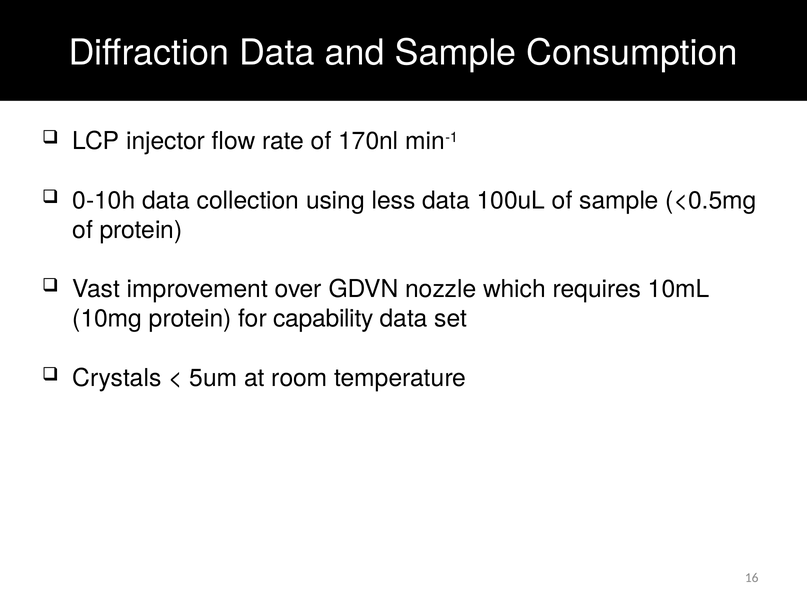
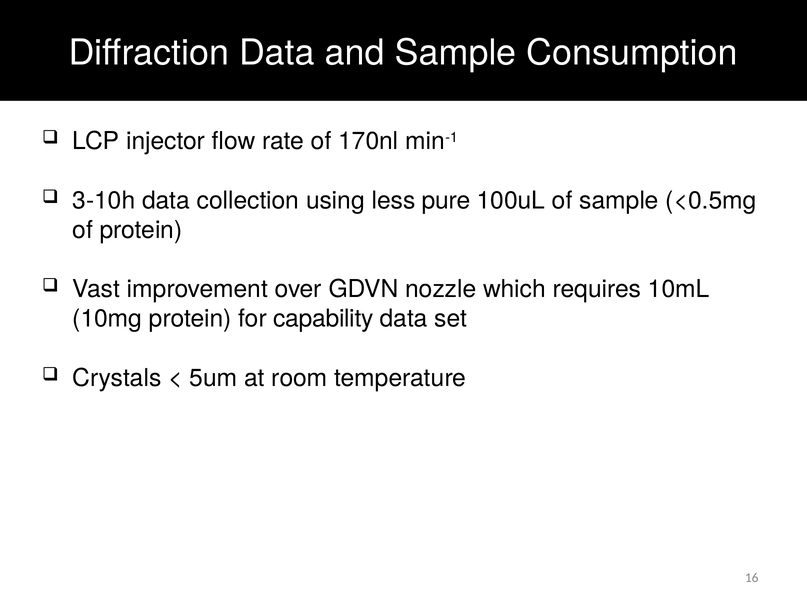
0-10h: 0-10h -> 3-10h (104, 201)
less data: data -> pure (446, 201)
